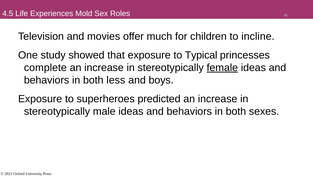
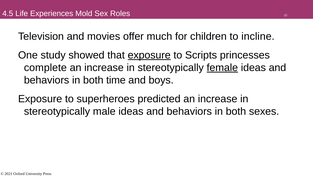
exposure underline: none -> present (149, 55)
Typical: Typical -> Scripts (201, 55)
less: less -> time (116, 80)
